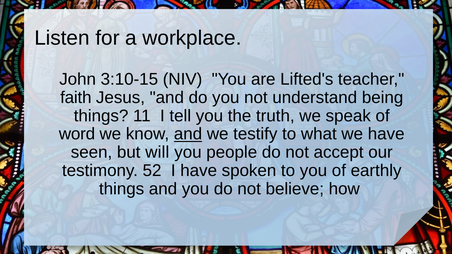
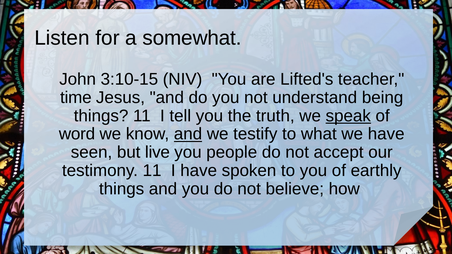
workplace: workplace -> somewhat (192, 38)
faith: faith -> time (76, 98)
speak underline: none -> present (348, 116)
will: will -> live (157, 153)
testimony 52: 52 -> 11 (152, 171)
